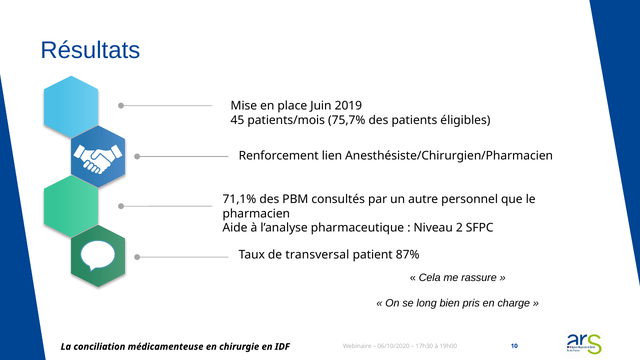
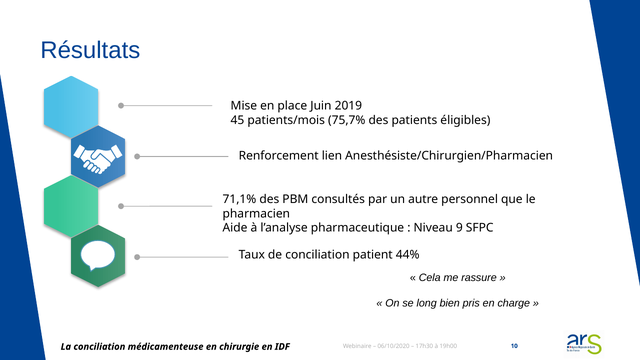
2: 2 -> 9 (459, 228)
de transversal: transversal -> conciliation (317, 255)
87%: 87% -> 44% (408, 255)
